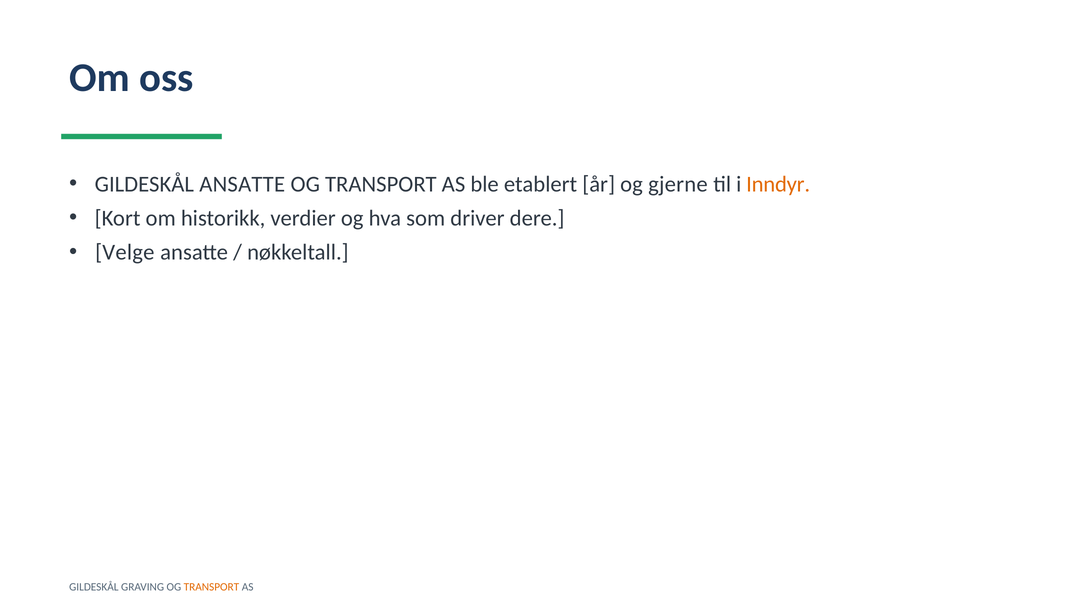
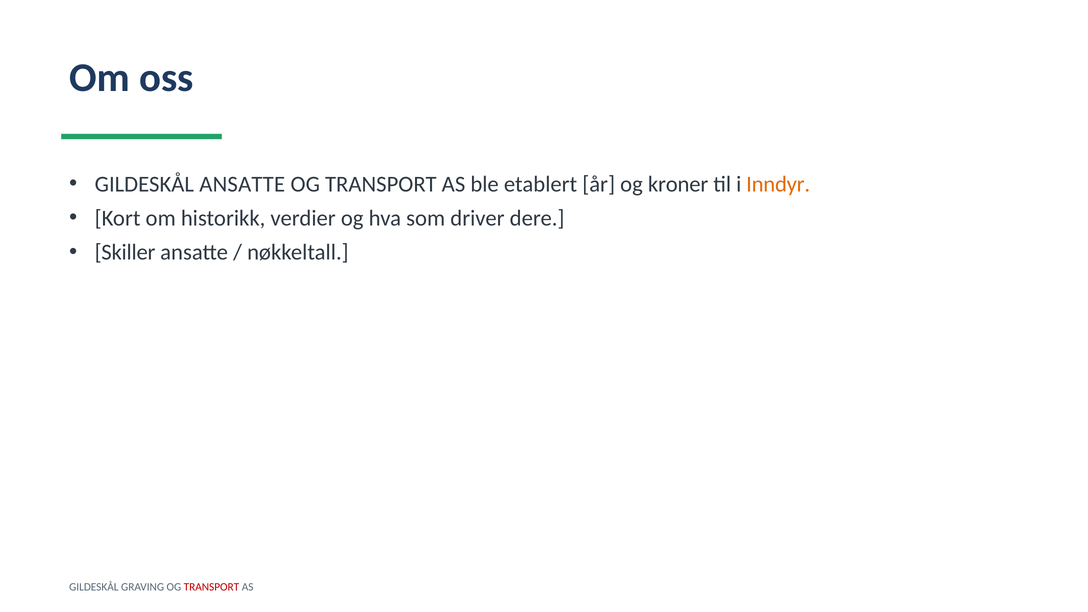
gjerne: gjerne -> kroner (678, 184)
Velge: Velge -> Skiller (125, 252)
TRANSPORT colour: orange -> red (211, 587)
